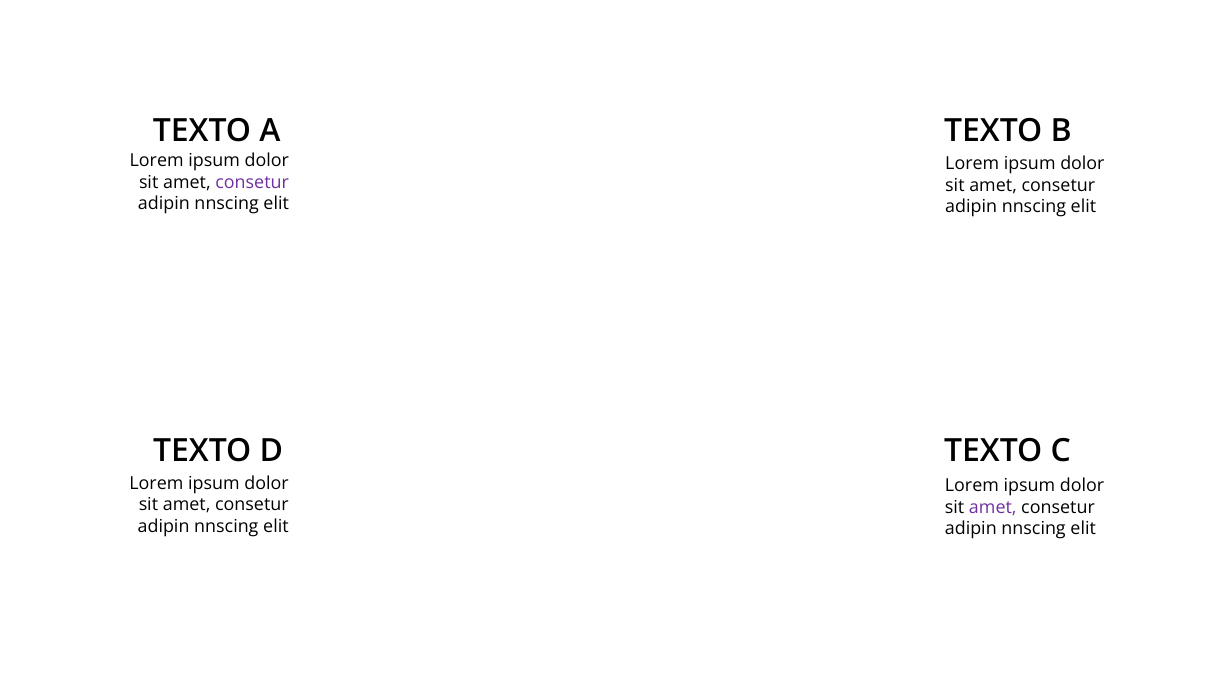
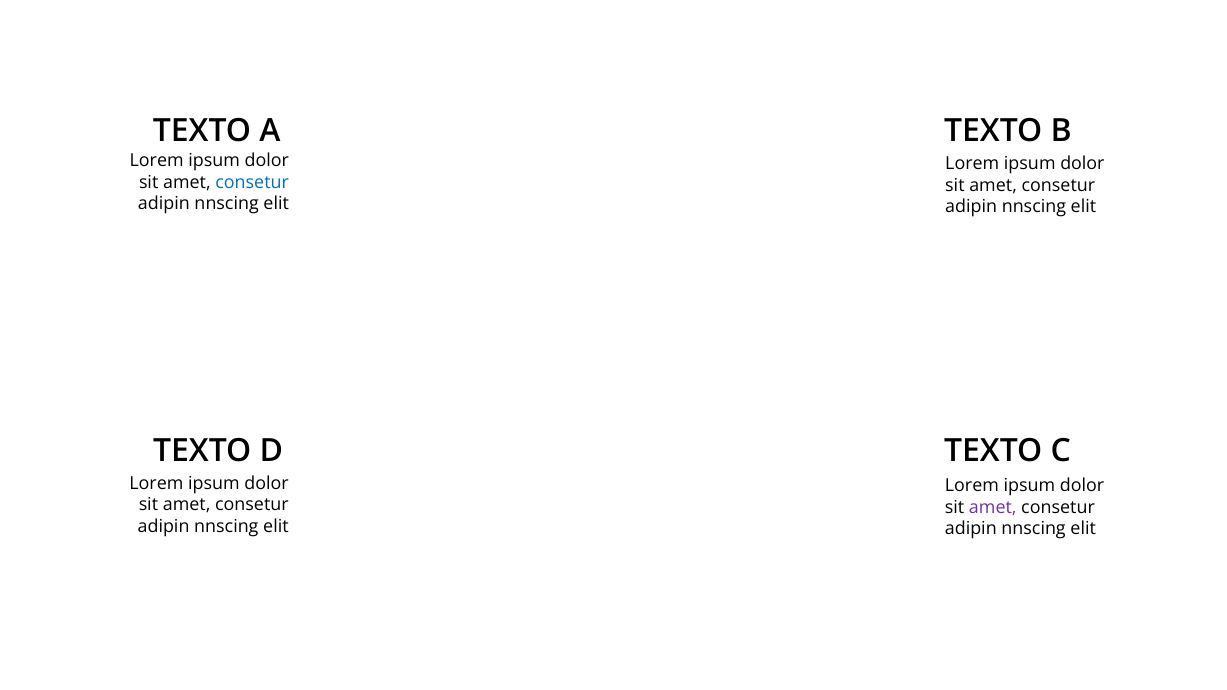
consetur colour: purple -> blue (252, 182)
